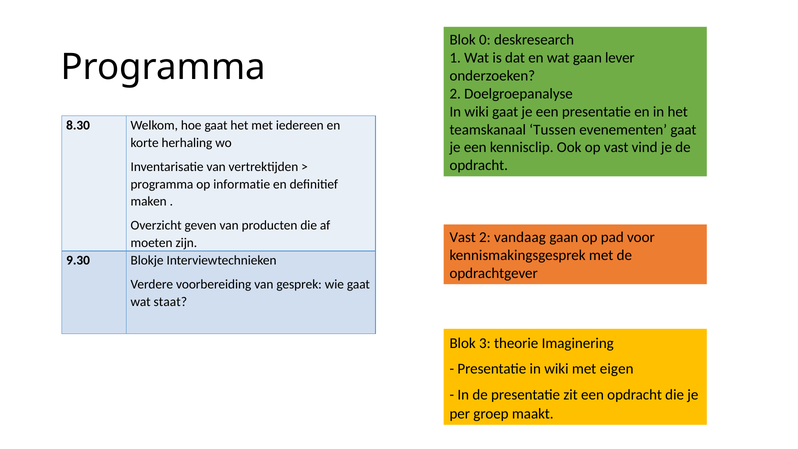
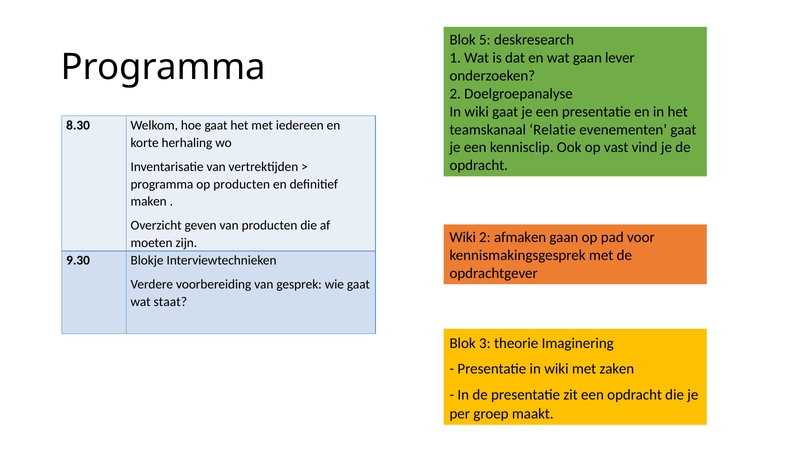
0: 0 -> 5 (485, 40)
Tussen: Tussen -> Relatie (553, 130)
op informatie: informatie -> producten (242, 184)
Vast: Vast -> Wiki (463, 237)
vandaag: vandaag -> afmaken (520, 237)
eigen: eigen -> zaken (617, 369)
